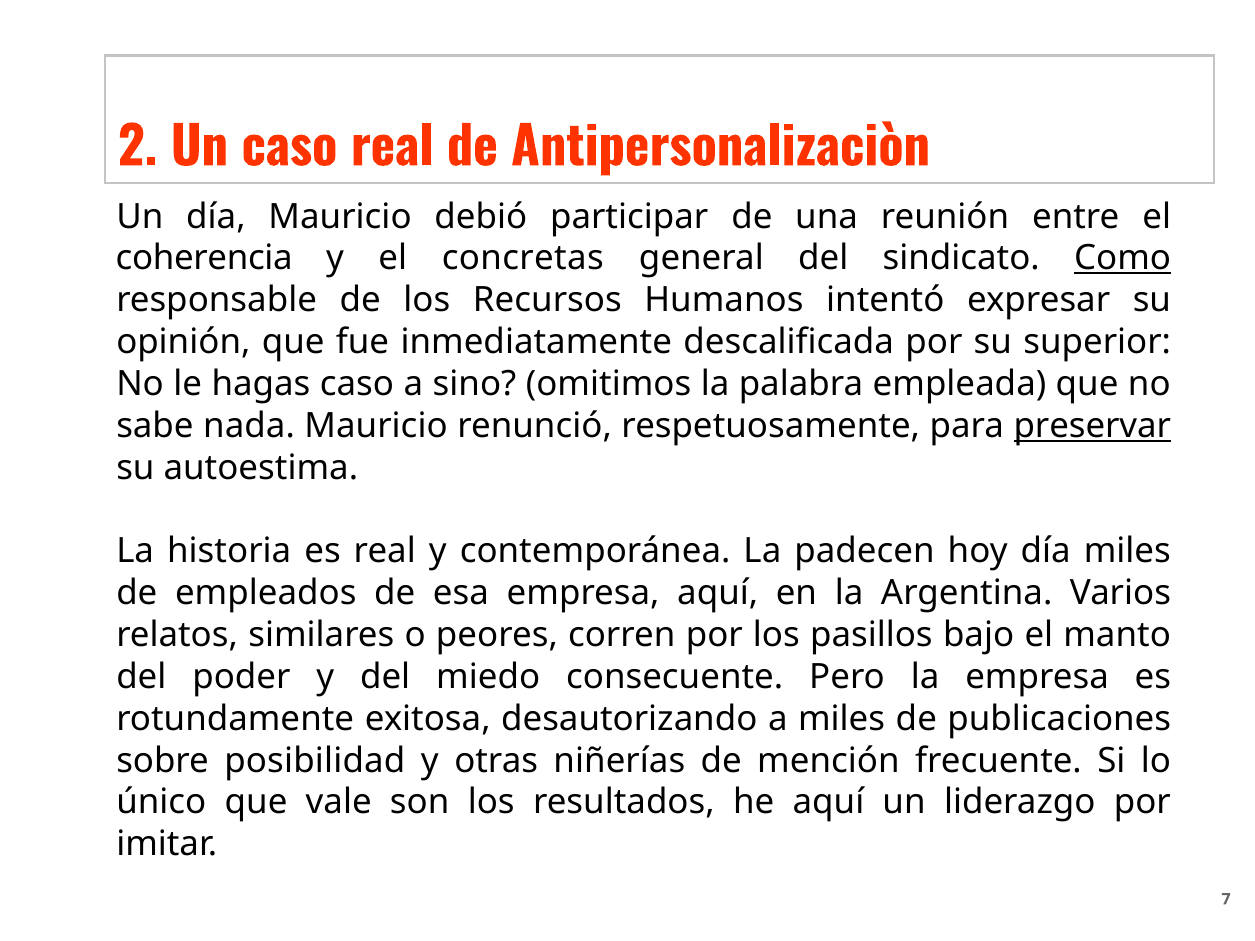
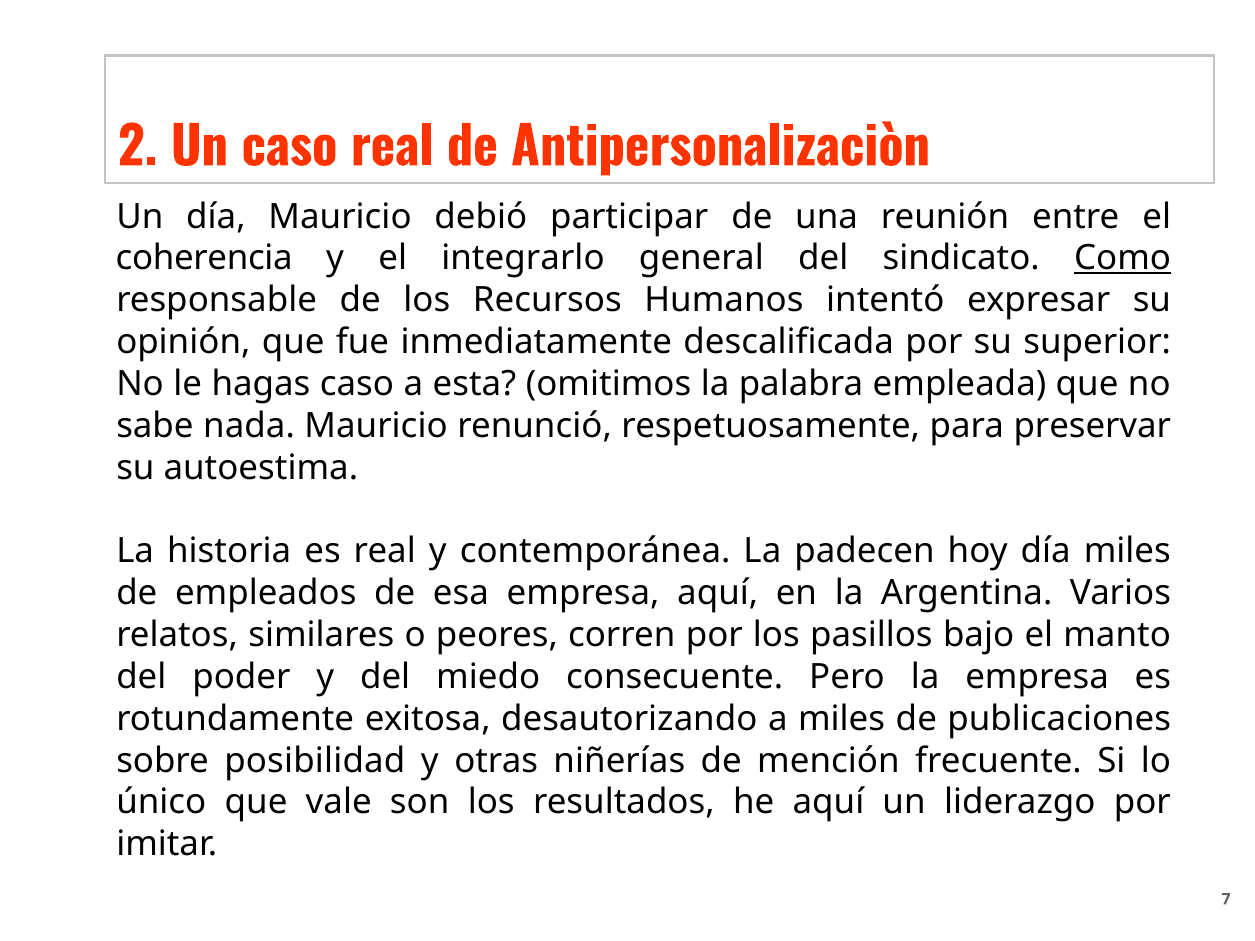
concretas: concretas -> integrarlo (523, 259)
sino: sino -> esta (475, 384)
preservar underline: present -> none (1092, 426)
